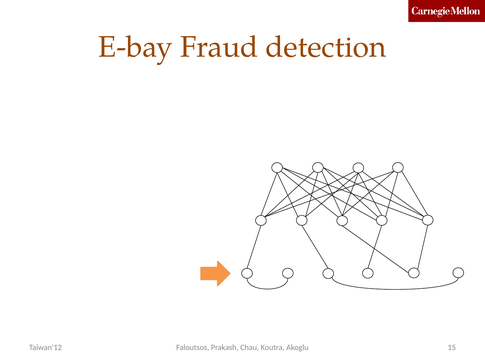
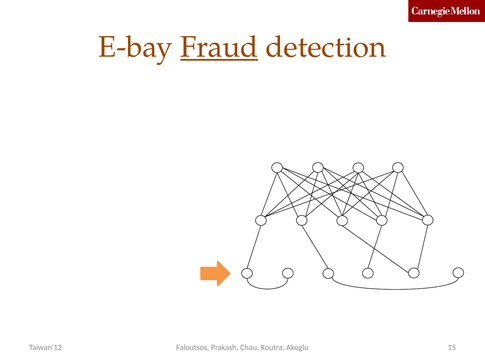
Fraud underline: none -> present (219, 47)
